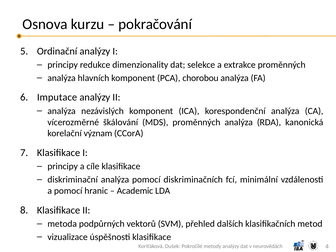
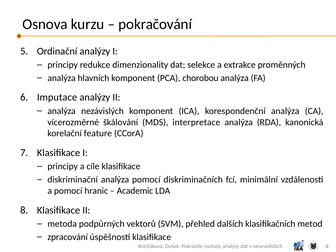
MDS proměnných: proměnných -> interpretace (196, 122)
význam: význam -> feature (98, 133)
vizualizace: vizualizace -> zpracování (68, 237)
